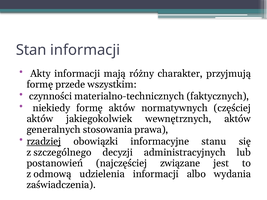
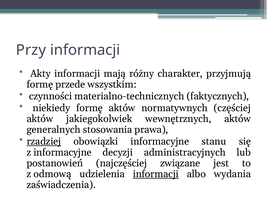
Stan: Stan -> Przy (31, 50)
z szczególnego: szczególnego -> informacyjne (63, 152)
informacji underline: none -> present (156, 174)
